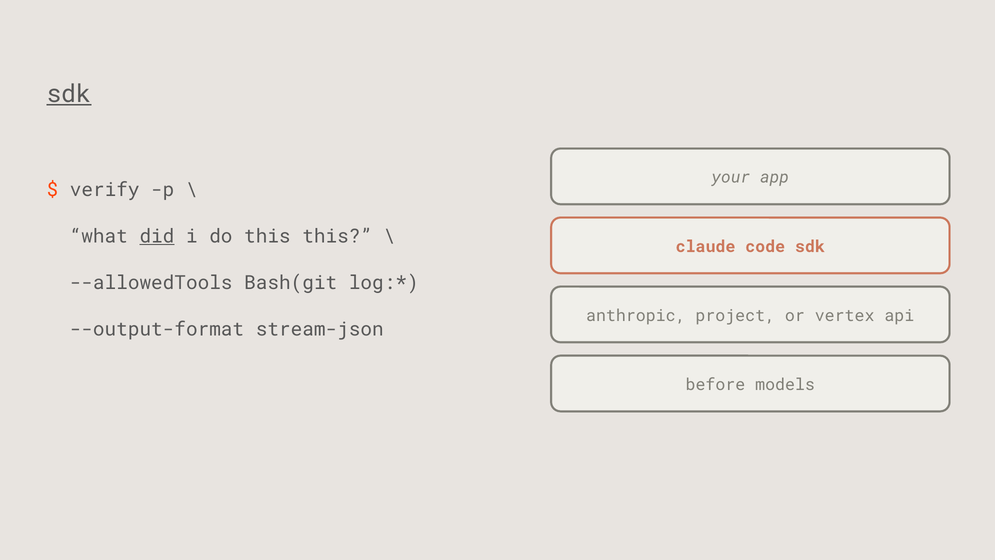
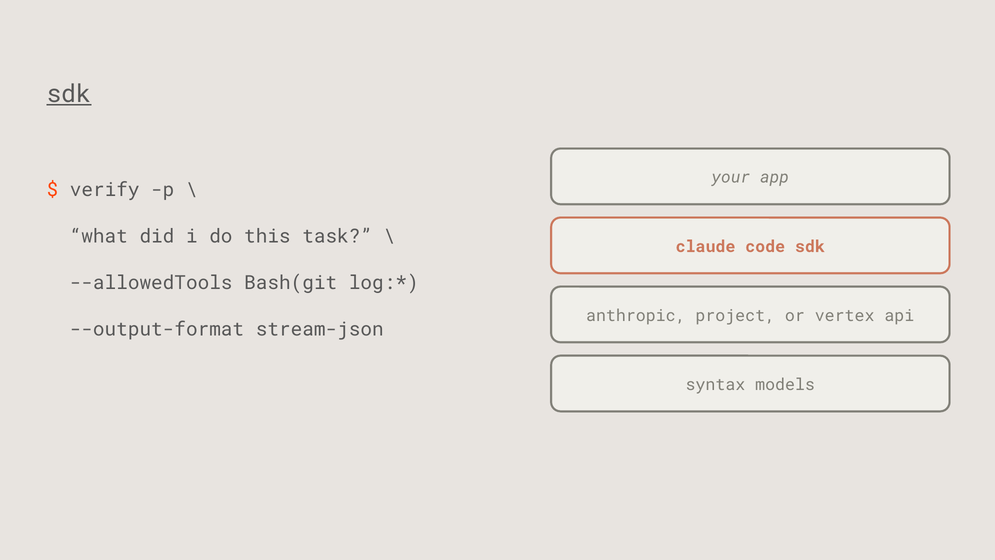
did underline: present -> none (157, 236)
this this: this -> task (337, 236)
before: before -> syntax (715, 384)
